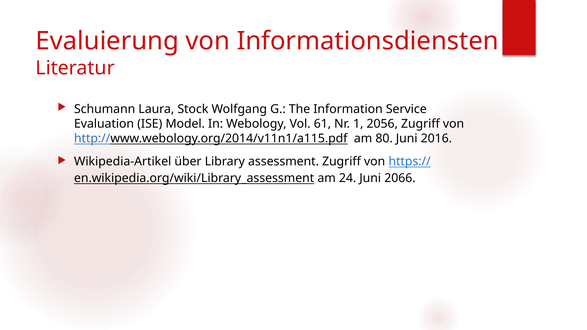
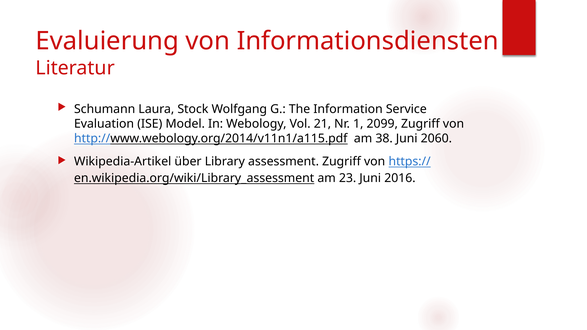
61: 61 -> 21 (322, 124)
2056: 2056 -> 2099 (382, 124)
80: 80 -> 38 (384, 139)
2016: 2016 -> 2060 (436, 139)
24: 24 -> 23 (348, 178)
2066: 2066 -> 2016 (400, 178)
